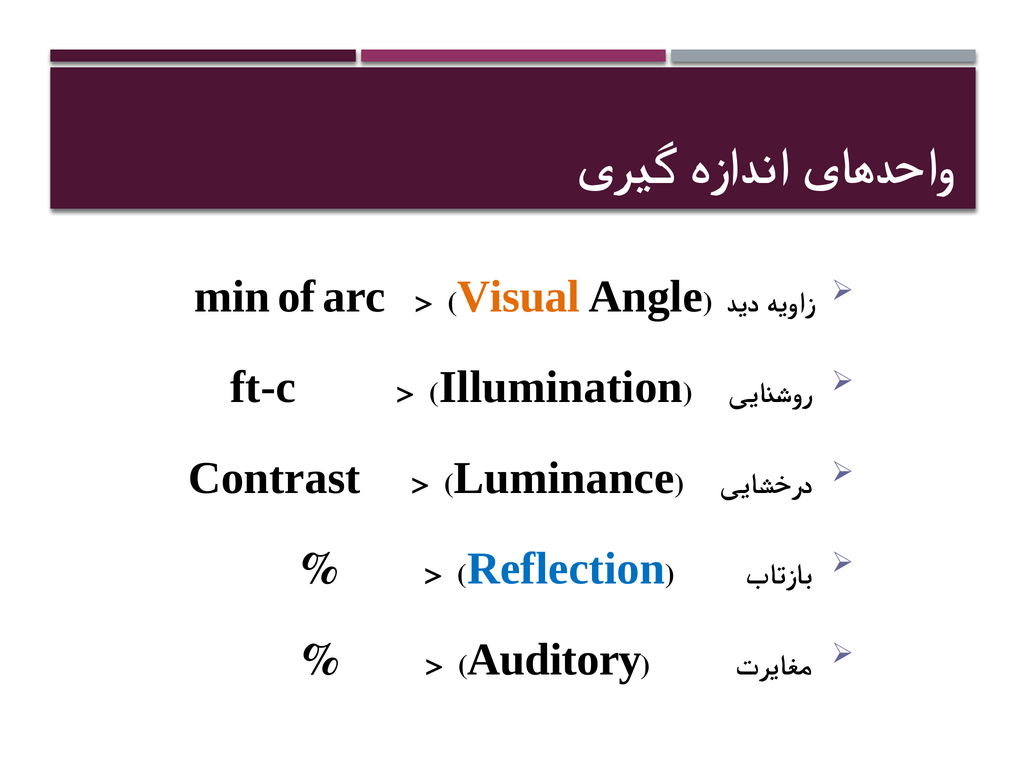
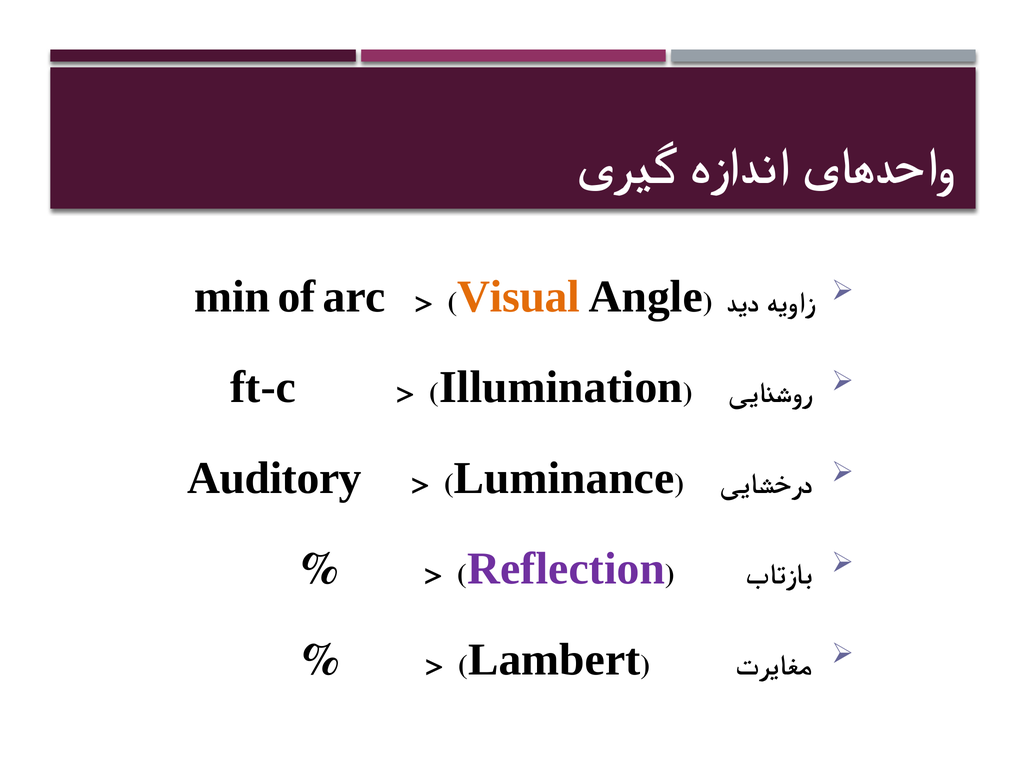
Contrast: Contrast -> Auditory (275, 478)
Reflection colour: blue -> purple (566, 569)
Auditory: Auditory -> Lambert (554, 660)
